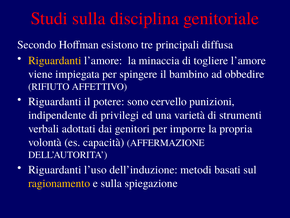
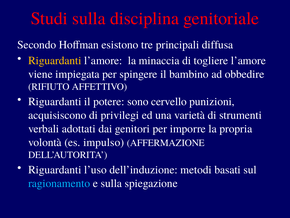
indipendente: indipendente -> acquisiscono (57, 115)
capacità: capacità -> impulso (104, 142)
ragionamento colour: yellow -> light blue (59, 183)
